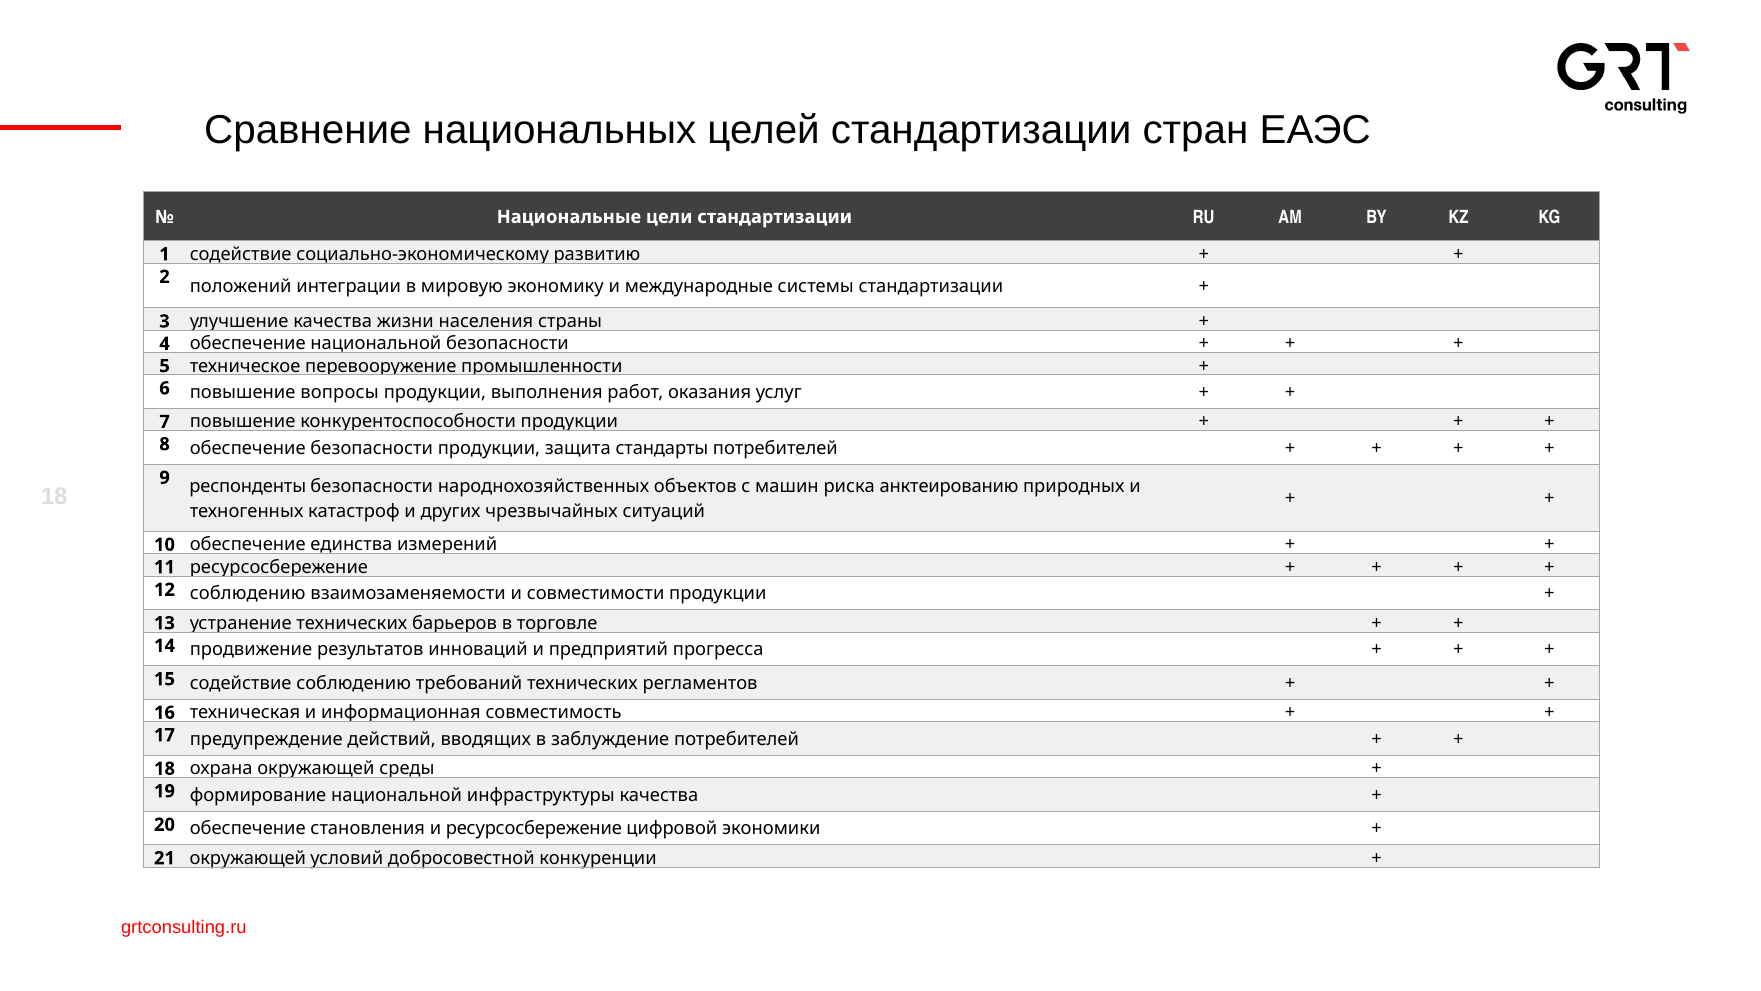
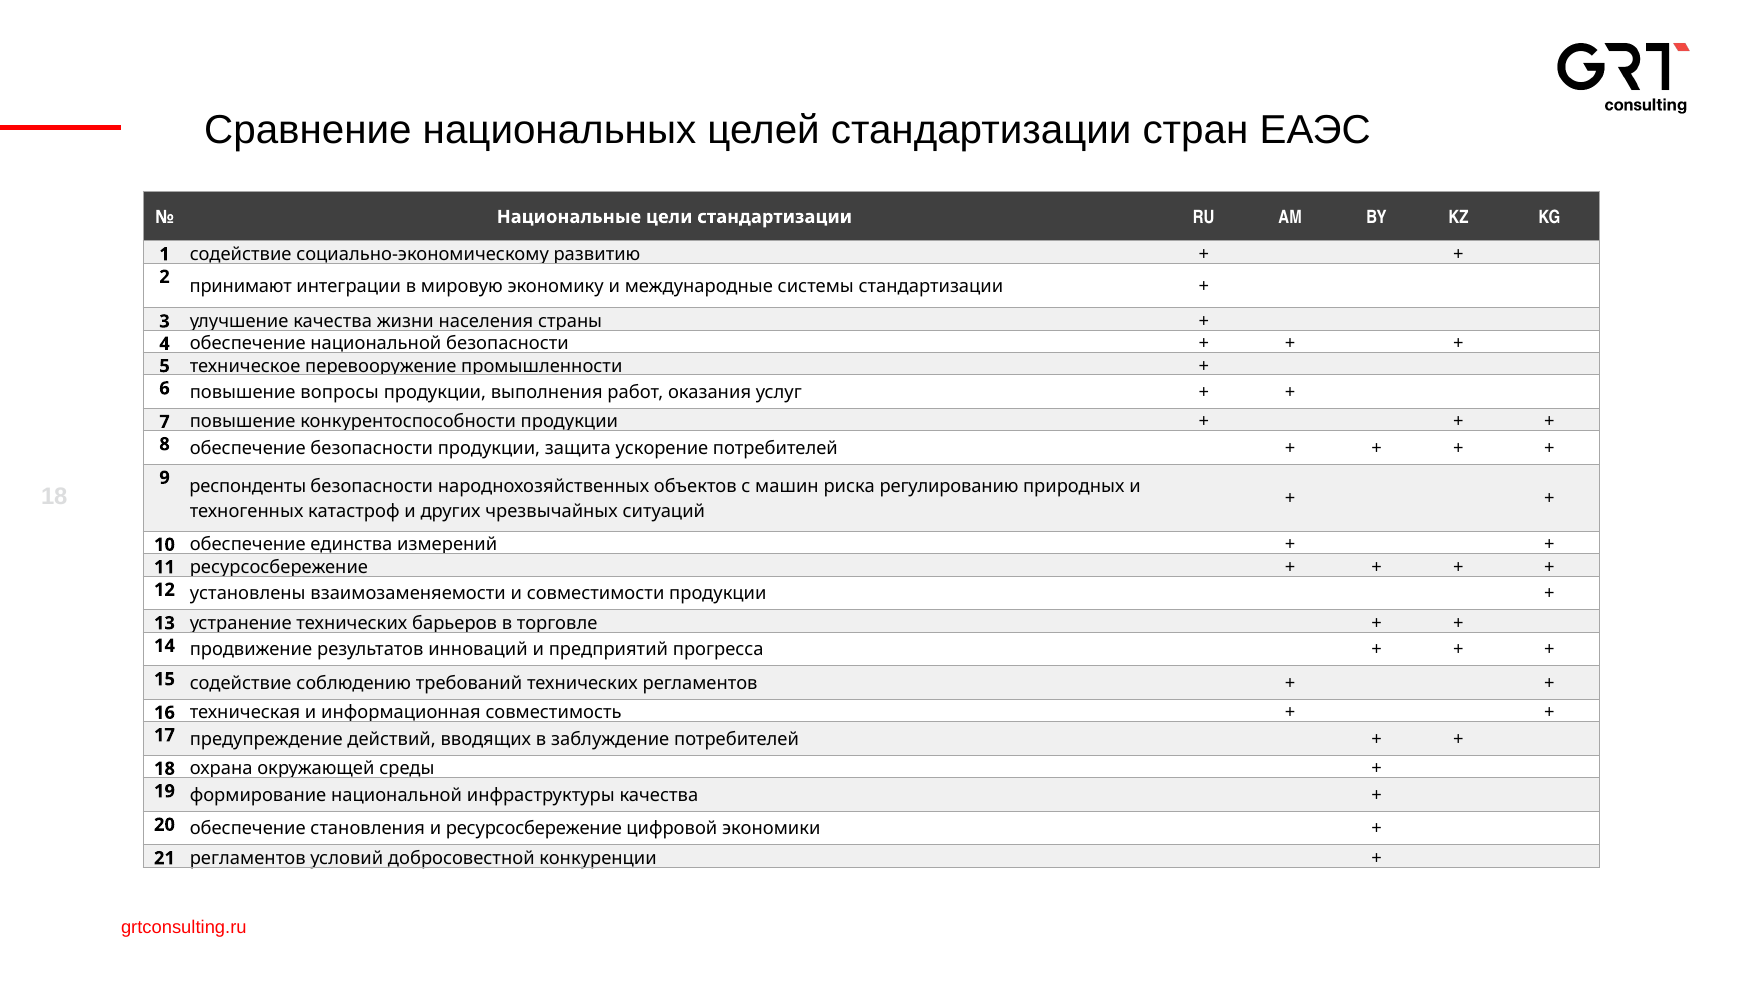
положений: положений -> принимают (241, 286)
стандарты: стандарты -> ускорение (662, 448)
анктеированию: анктеированию -> регулированию (949, 486)
12 соблюдению: соблюдению -> установлены (248, 594)
21 окружающей: окружающей -> регламентов (248, 858)
